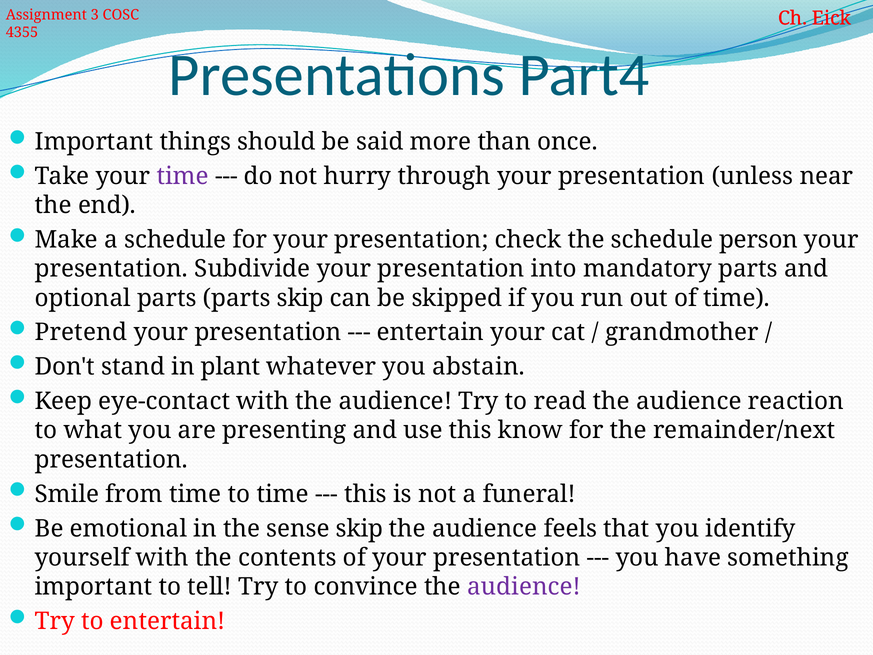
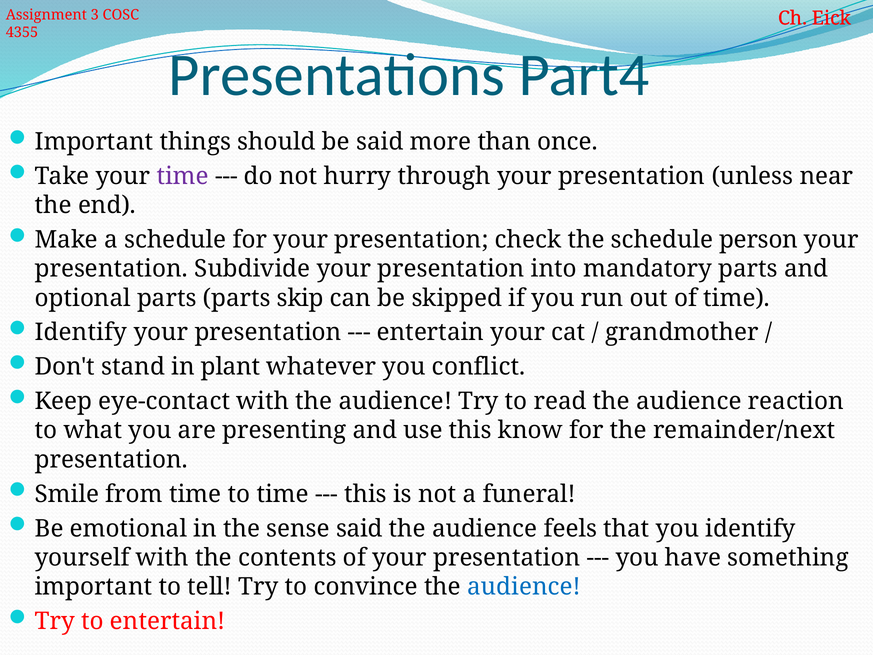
Pretend: Pretend -> Identify (81, 332)
abstain: abstain -> conflict (479, 367)
sense skip: skip -> said (359, 528)
audience colour: purple -> blue (524, 587)
